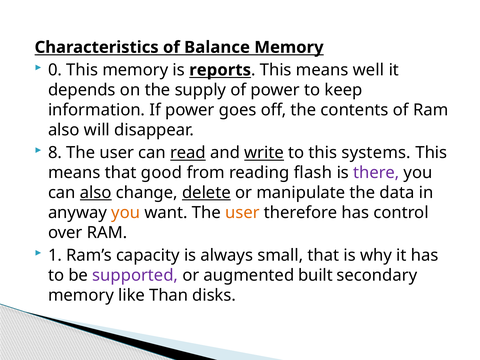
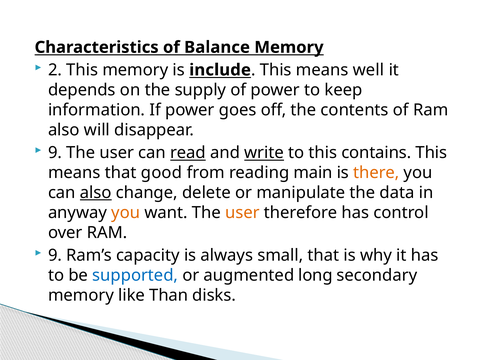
0: 0 -> 2 (55, 70)
reports: reports -> include (220, 70)
8: 8 -> 9 (55, 153)
systems: systems -> contains (376, 153)
flash: flash -> main (313, 173)
there colour: purple -> orange (376, 173)
delete underline: present -> none (206, 193)
1: 1 -> 9 (55, 255)
supported colour: purple -> blue (135, 275)
built: built -> long (315, 275)
